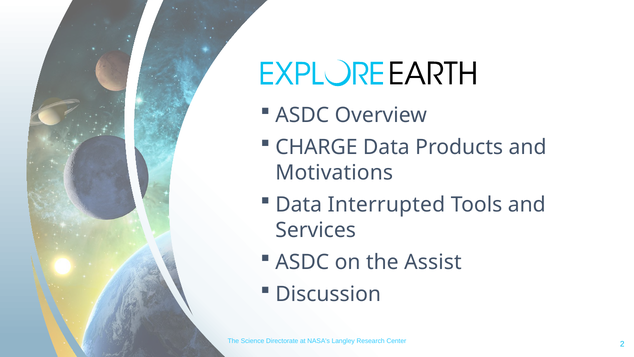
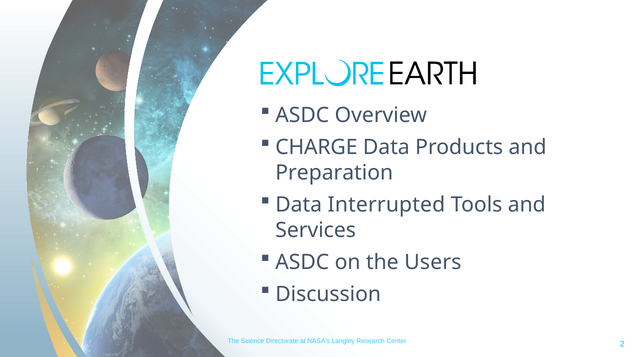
Motivations: Motivations -> Preparation (334, 173)
Assist: Assist -> Users (433, 262)
